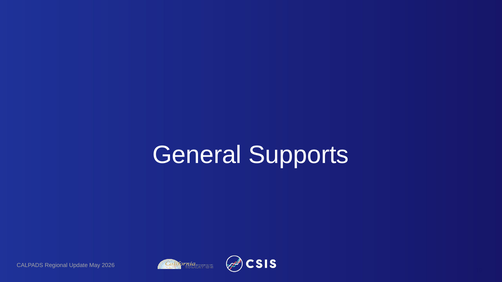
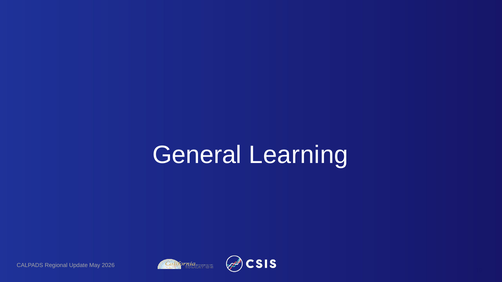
Supports: Supports -> Learning (299, 155)
